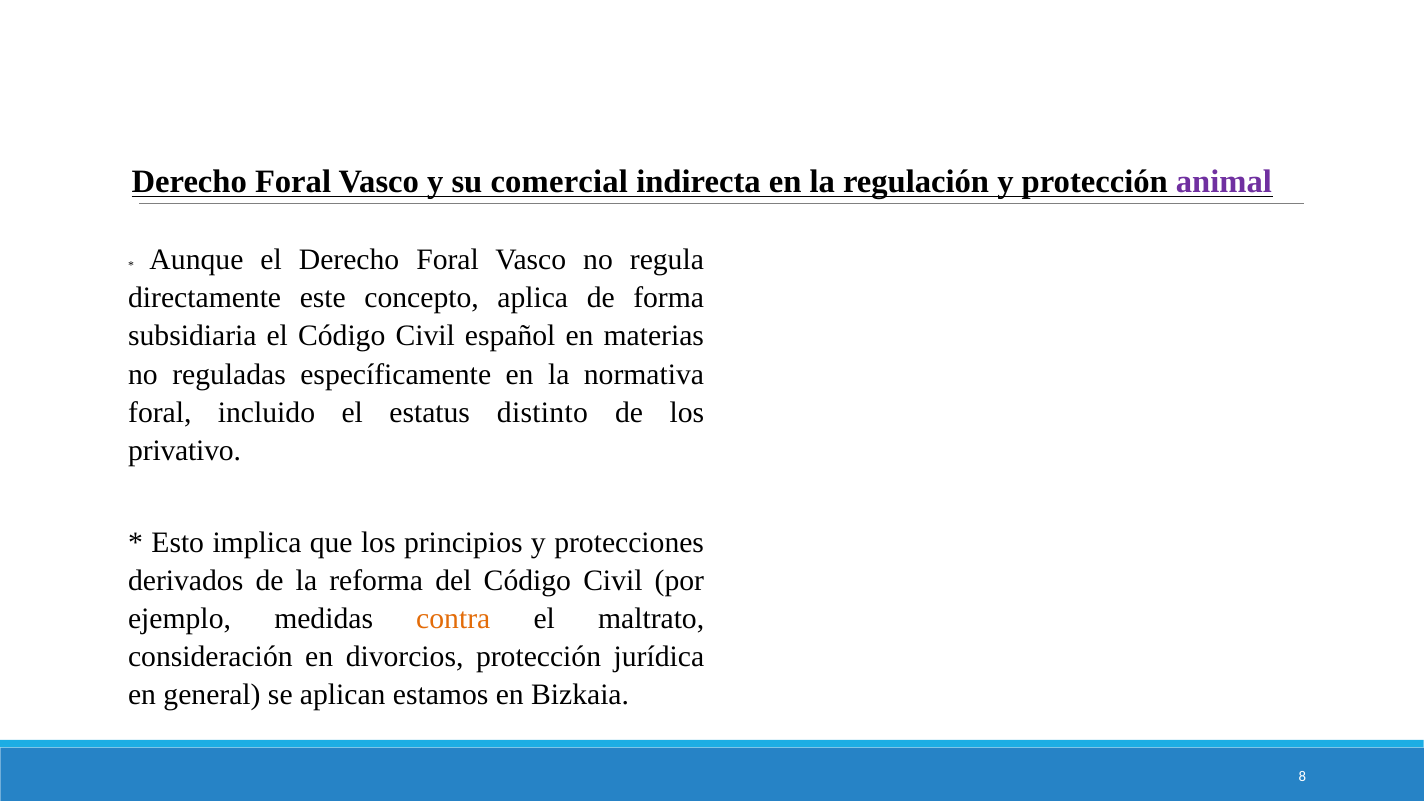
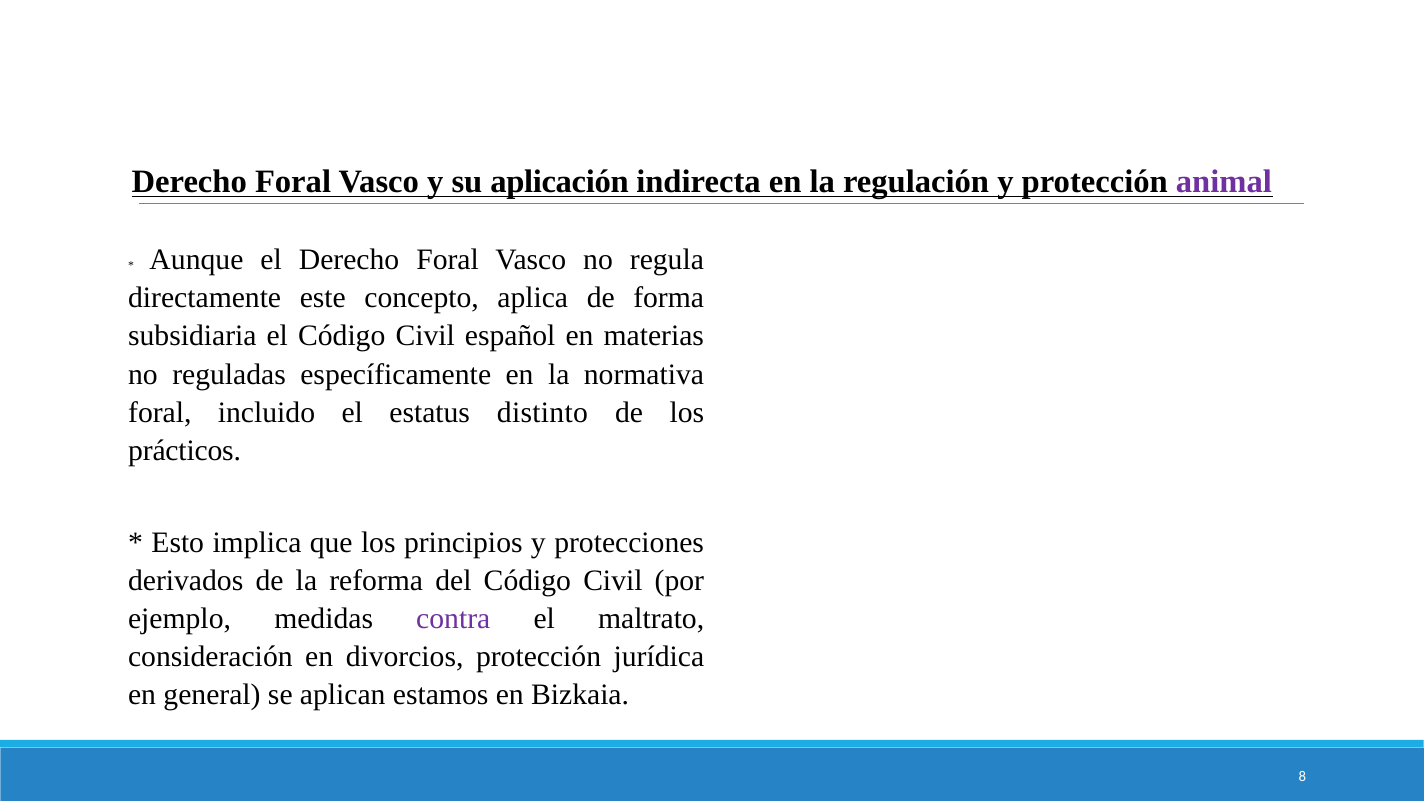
comercial: comercial -> aplicación (560, 182)
privativo: privativo -> prácticos (185, 450)
contra colour: orange -> purple (453, 618)
